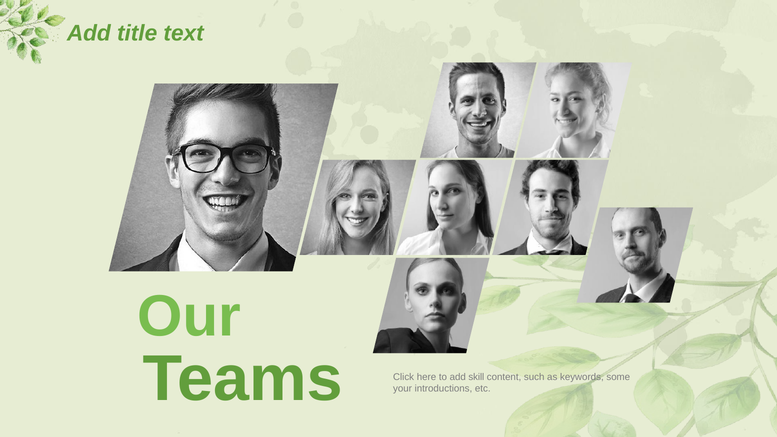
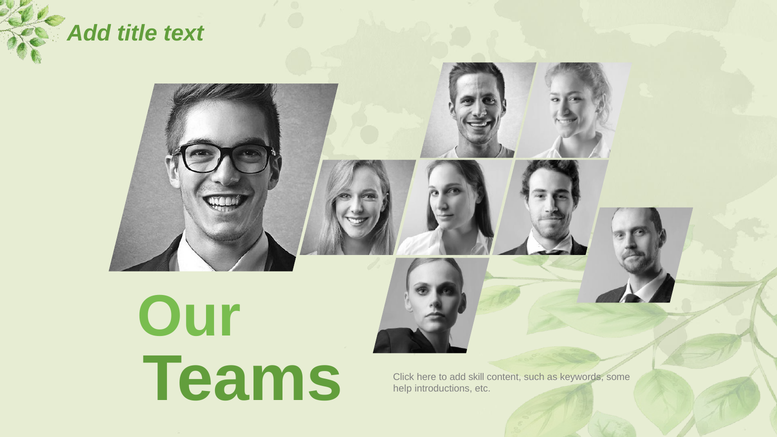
your: your -> help (402, 389)
